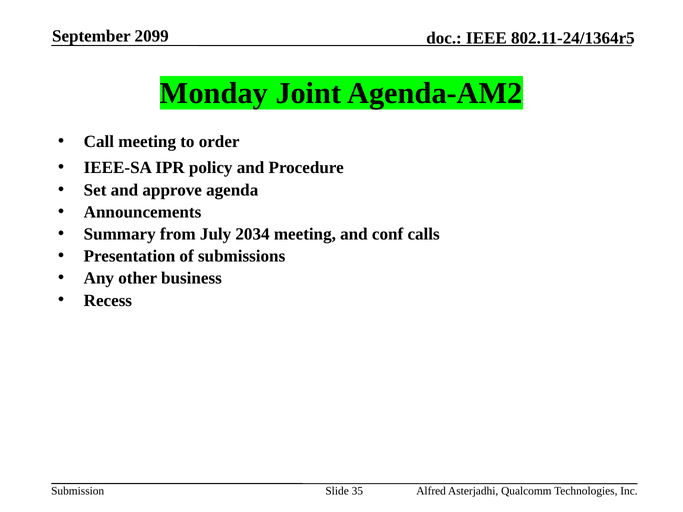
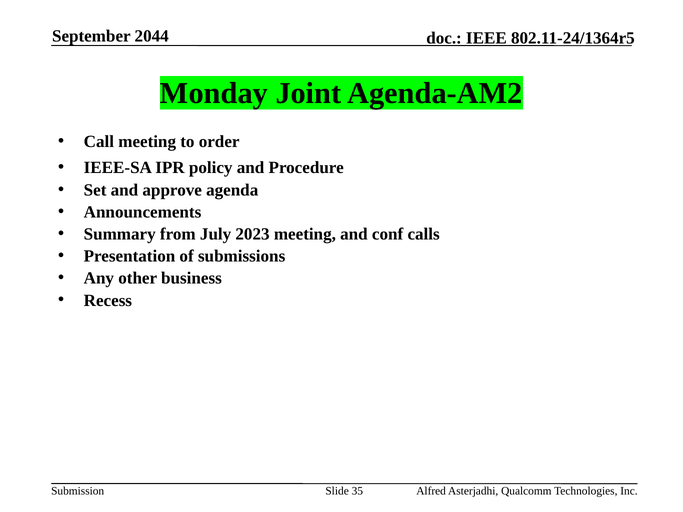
2099: 2099 -> 2044 (152, 36)
2034: 2034 -> 2023 (253, 234)
